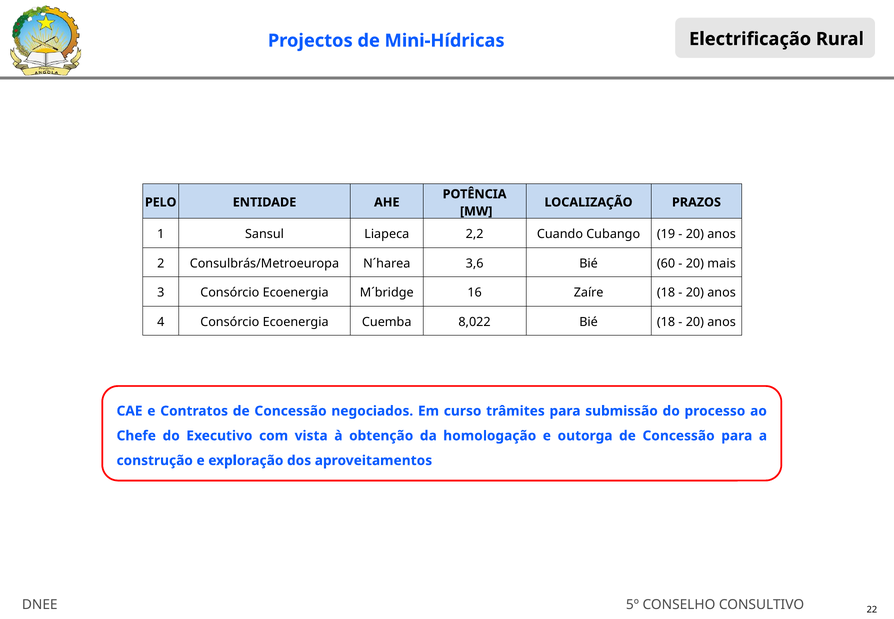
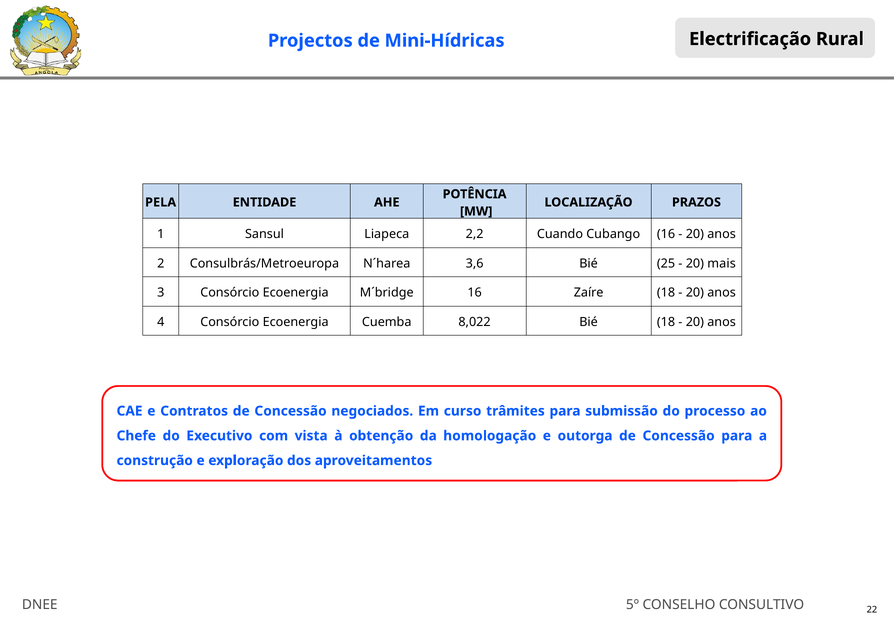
PELO: PELO -> PELA (161, 202)
Cubango 19: 19 -> 16 (666, 234)
60: 60 -> 25 (666, 263)
